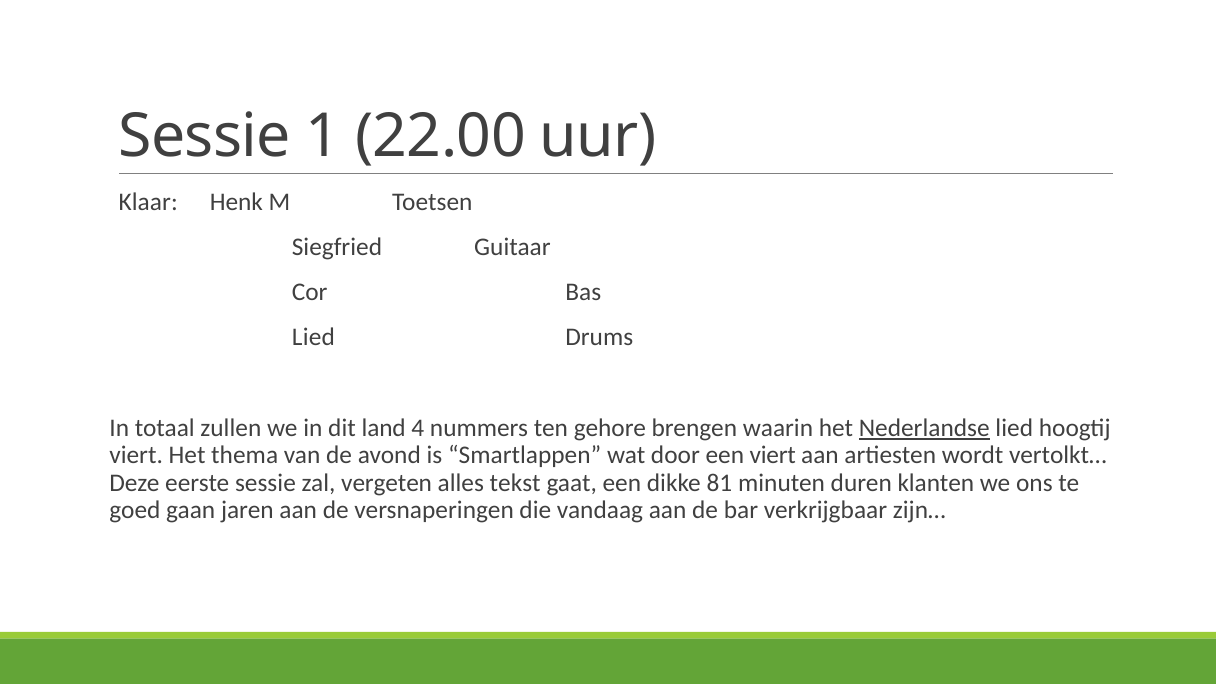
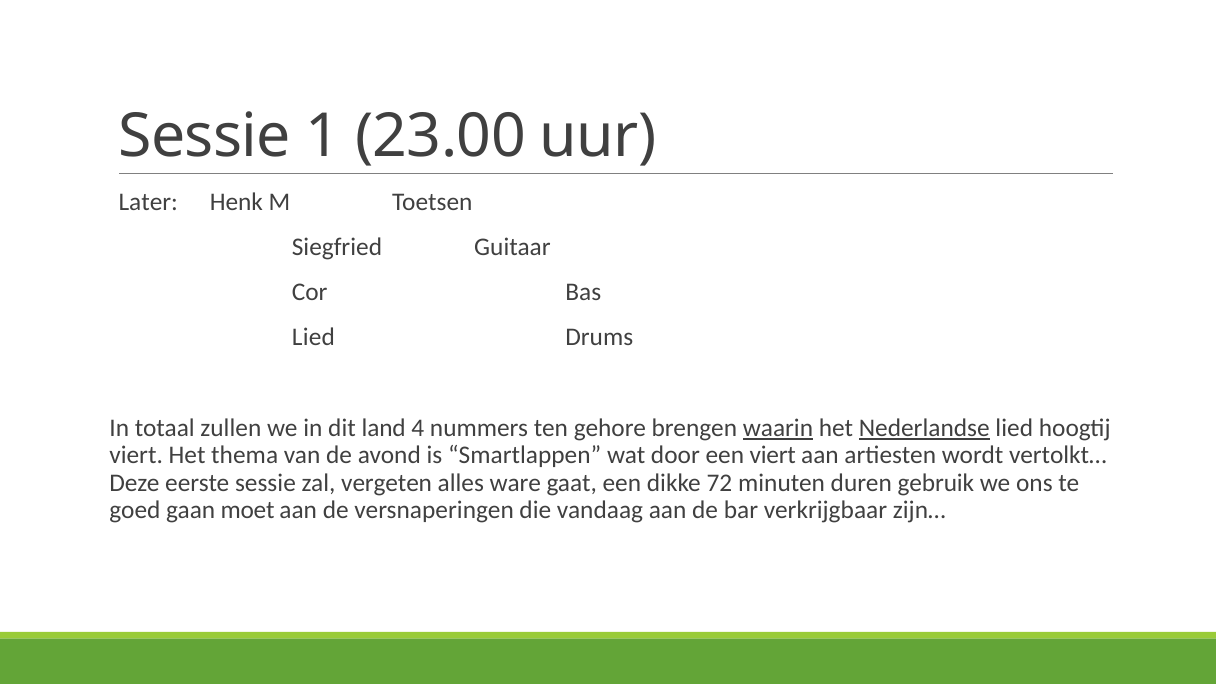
22.00: 22.00 -> 23.00 (440, 136)
Klaar: Klaar -> Later (148, 202)
waarin underline: none -> present (778, 428)
tekst: tekst -> ware (515, 483)
81: 81 -> 72 (719, 483)
klanten: klanten -> gebruik (936, 483)
jaren: jaren -> moet (248, 510)
